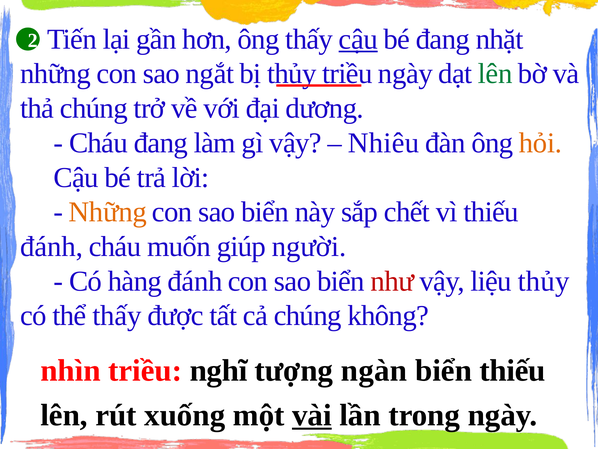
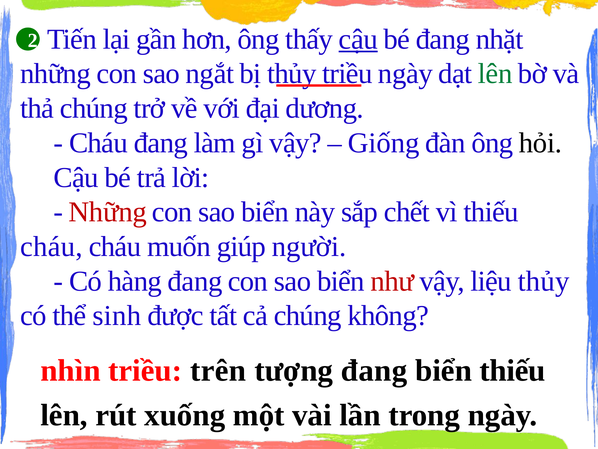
Nhiêu: Nhiêu -> Giống (384, 143)
hỏi colour: orange -> black (540, 143)
Những colour: orange -> red (108, 212)
đánh: đánh -> cháu (51, 246)
hàng đánh: đánh -> đang (195, 281)
thể thấy: thấy -> sinh (117, 315)
nghĩ: nghĩ -> trên (218, 370)
tượng ngàn: ngàn -> đang (374, 370)
vài underline: present -> none (312, 415)
